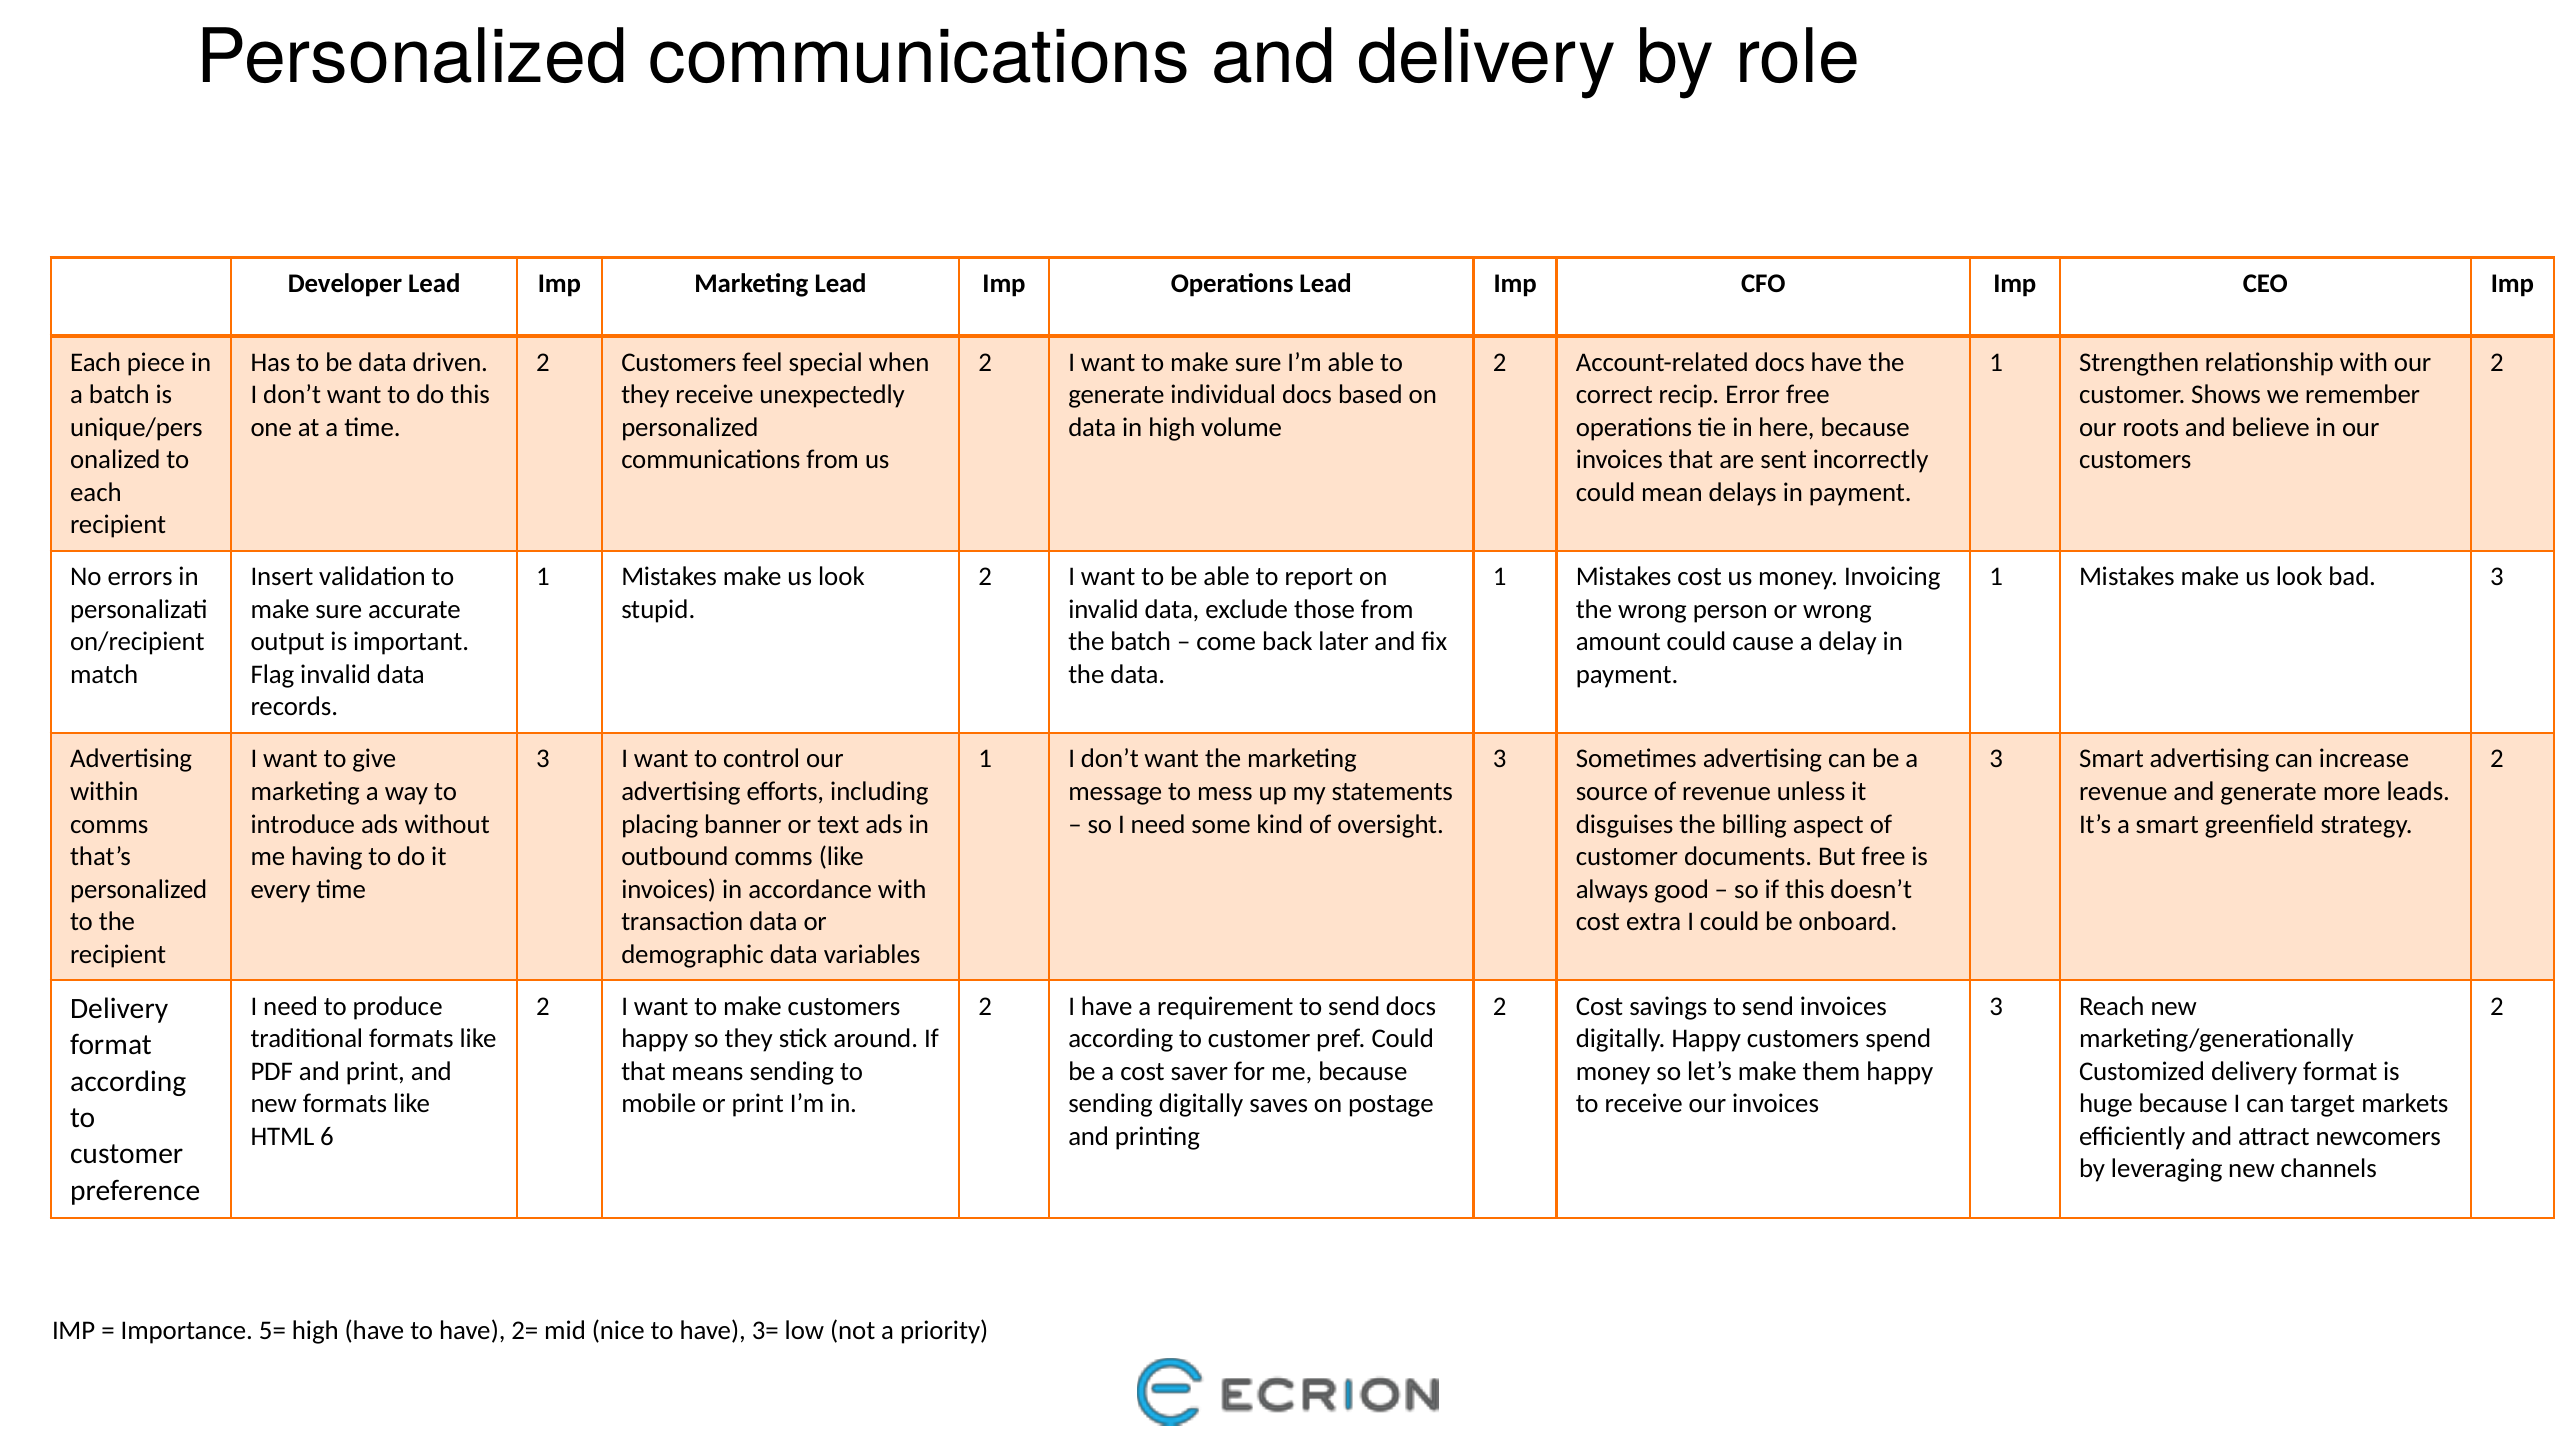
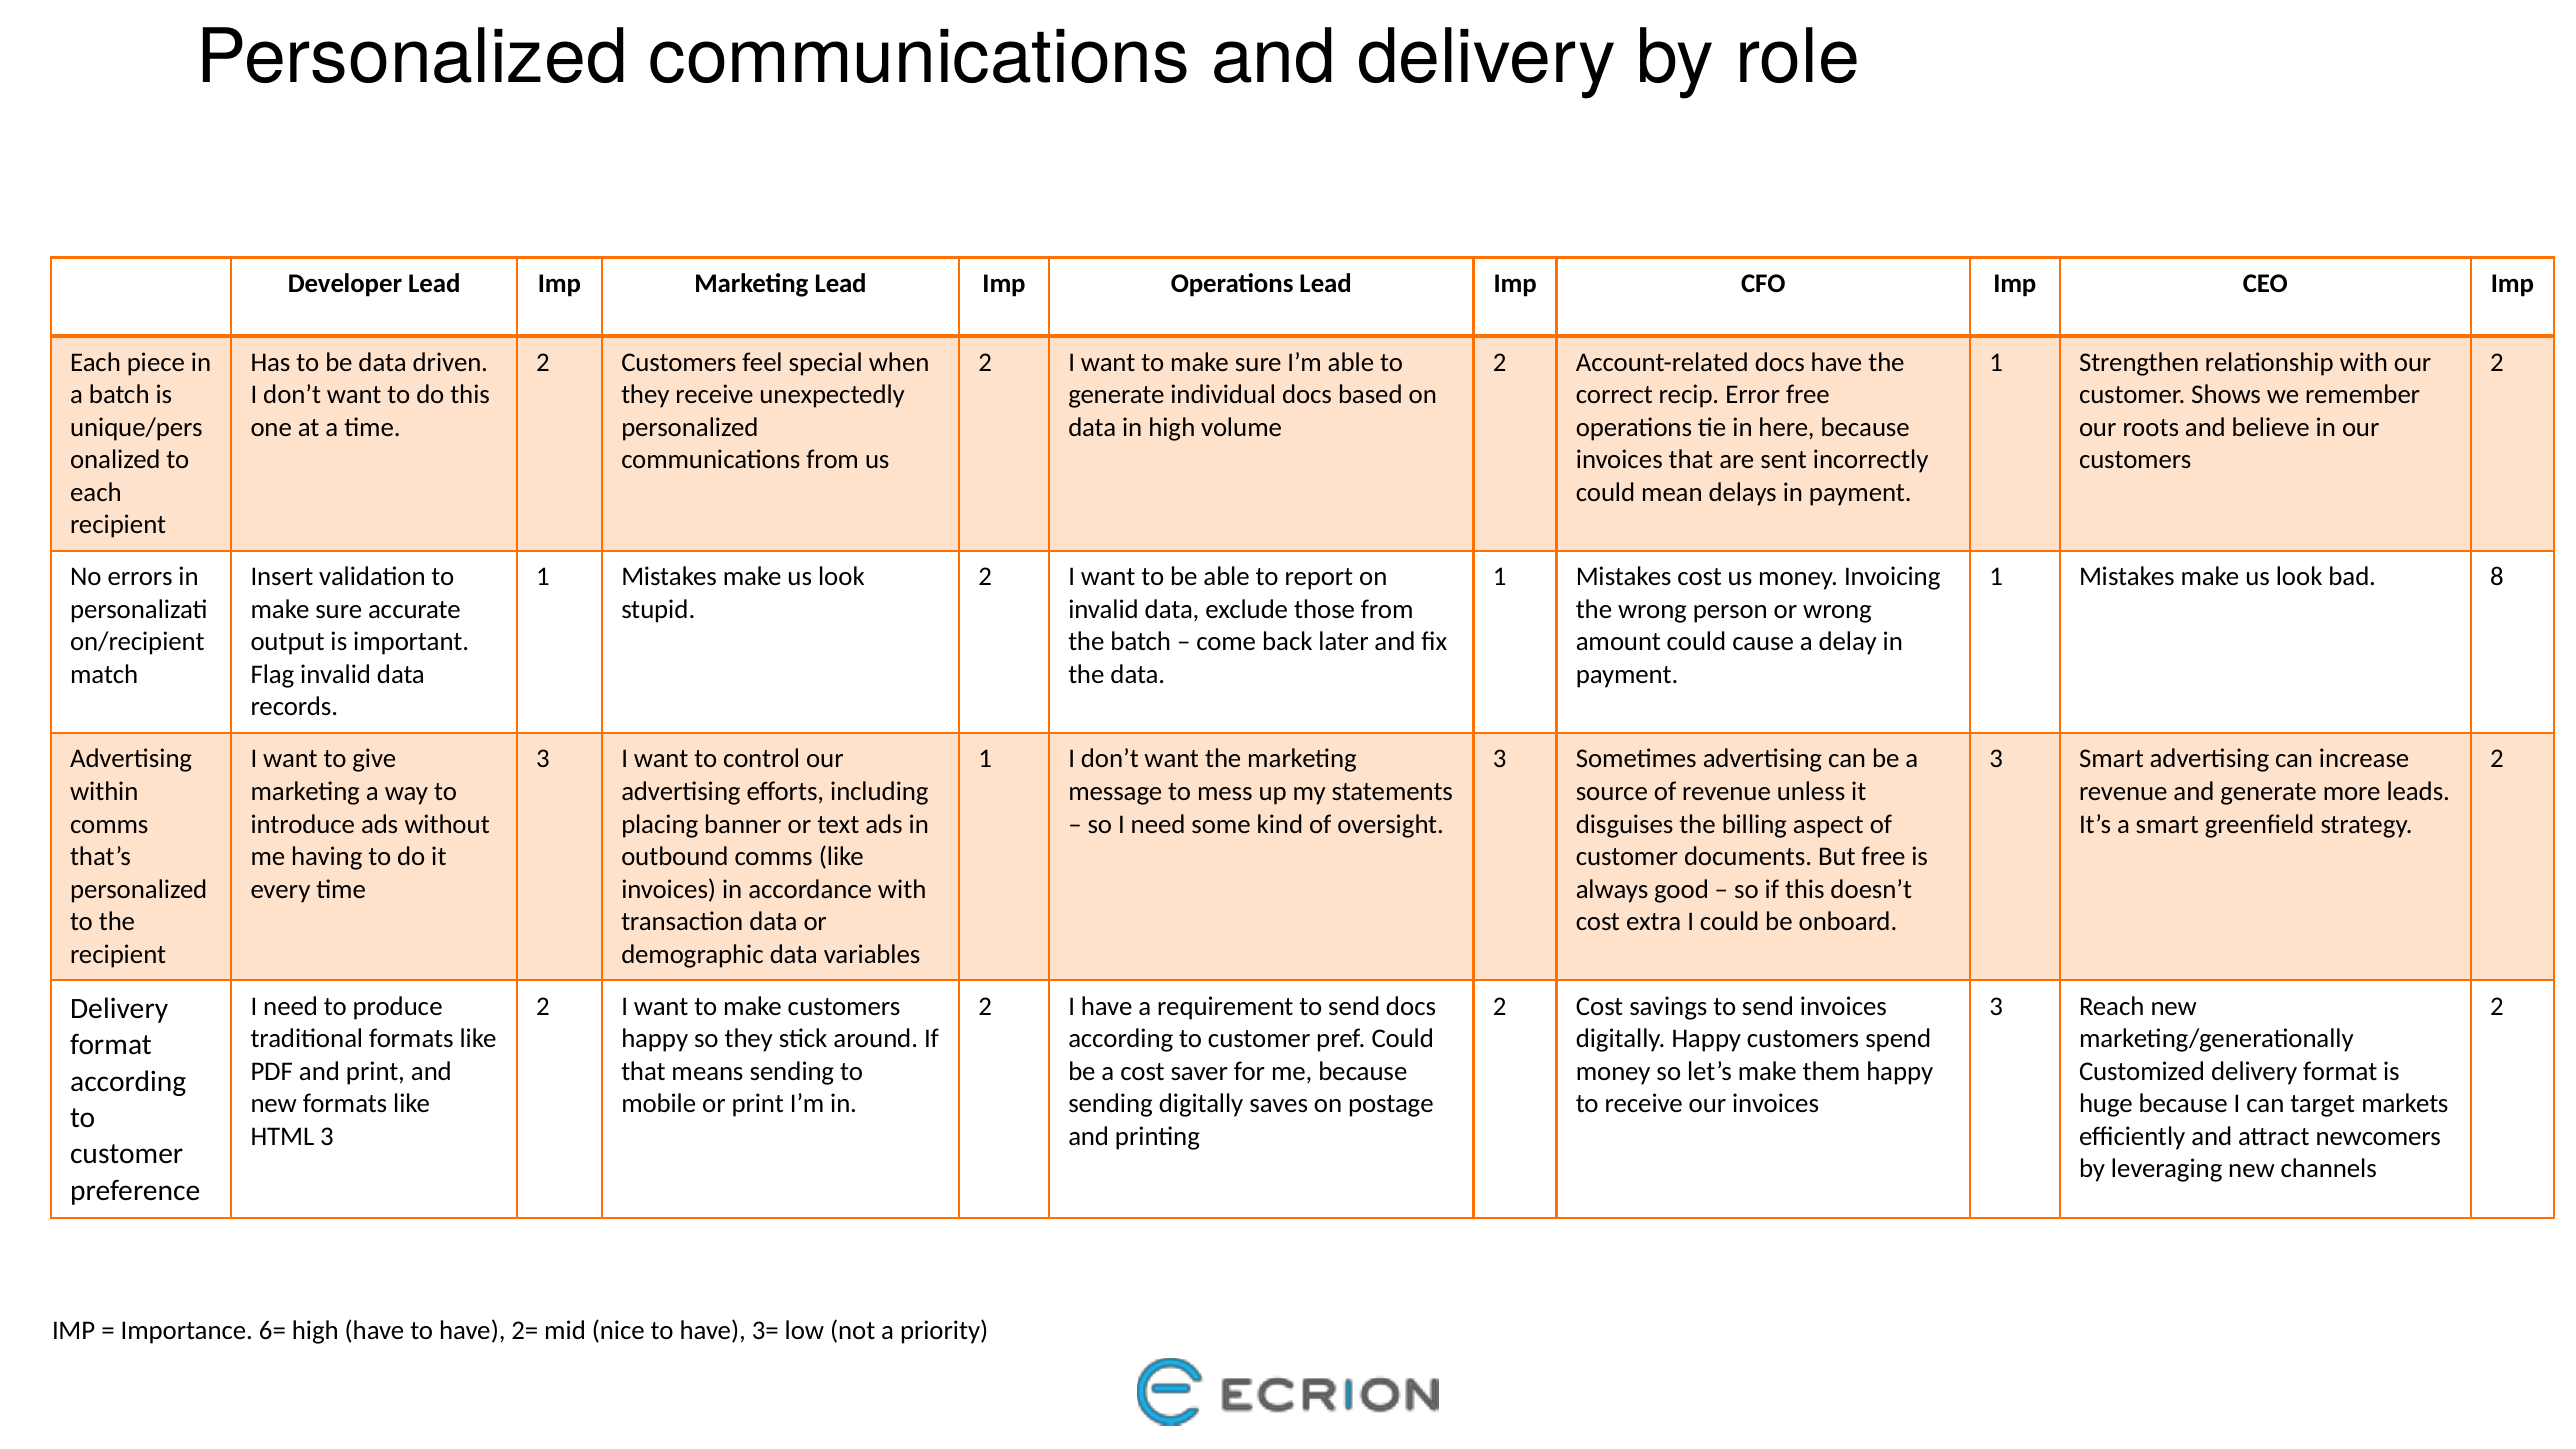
bad 3: 3 -> 8 (2497, 577)
HTML 6: 6 -> 3 (327, 1137)
5=: 5= -> 6= (272, 1330)
